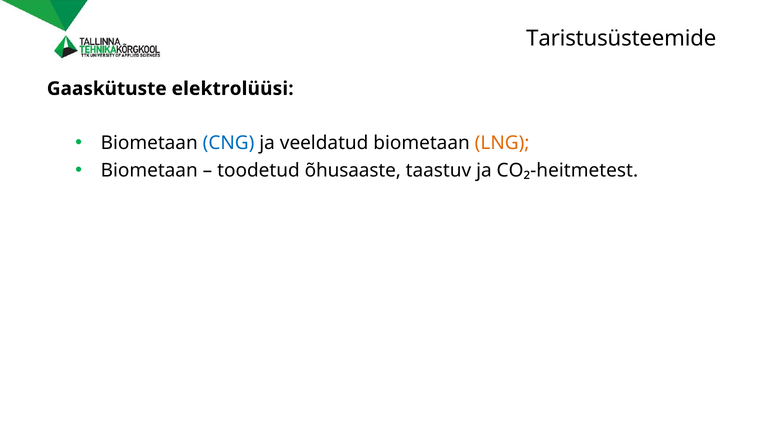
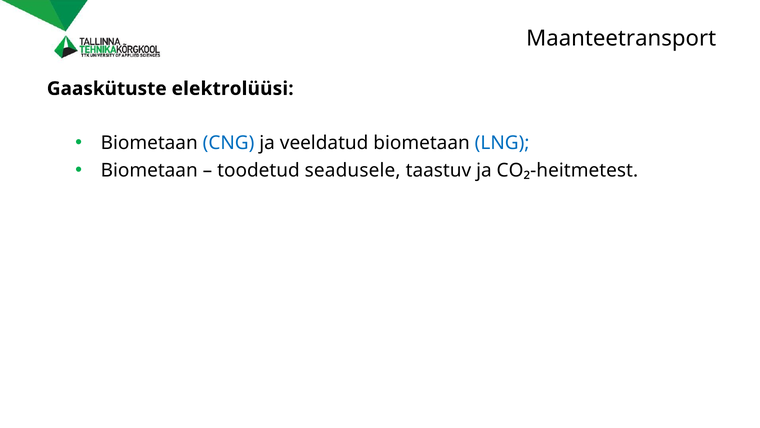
Taristusüsteemide: Taristusüsteemide -> Maanteetransport (621, 38)
LNG colour: orange -> blue (502, 143)
õhusaaste: õhusaaste -> seadusele (353, 170)
